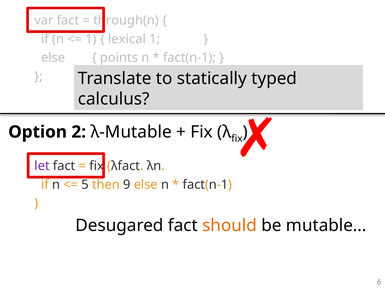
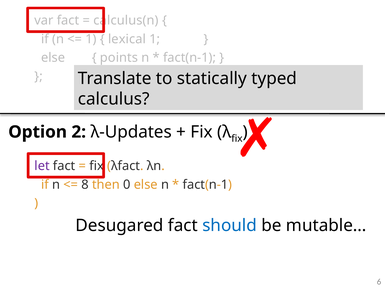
through(n: through(n -> calculus(n (126, 20)
λ-Mutable: λ-Mutable -> λ-Updates (131, 132)
5: 5 -> 8 (85, 184)
9: 9 -> 0 (127, 184)
should colour: orange -> blue (230, 225)
